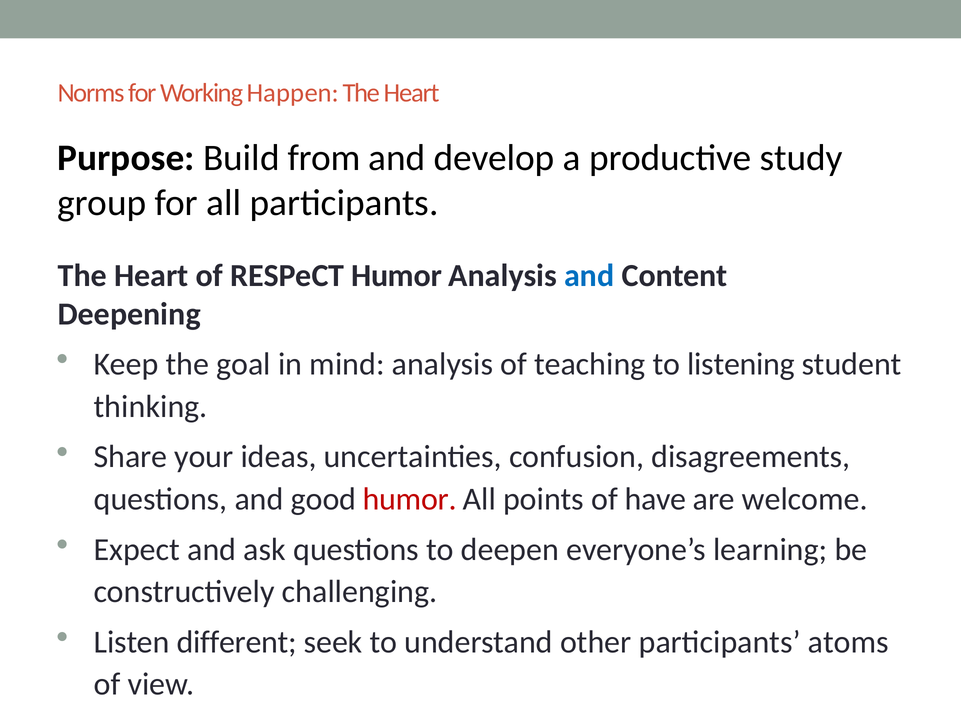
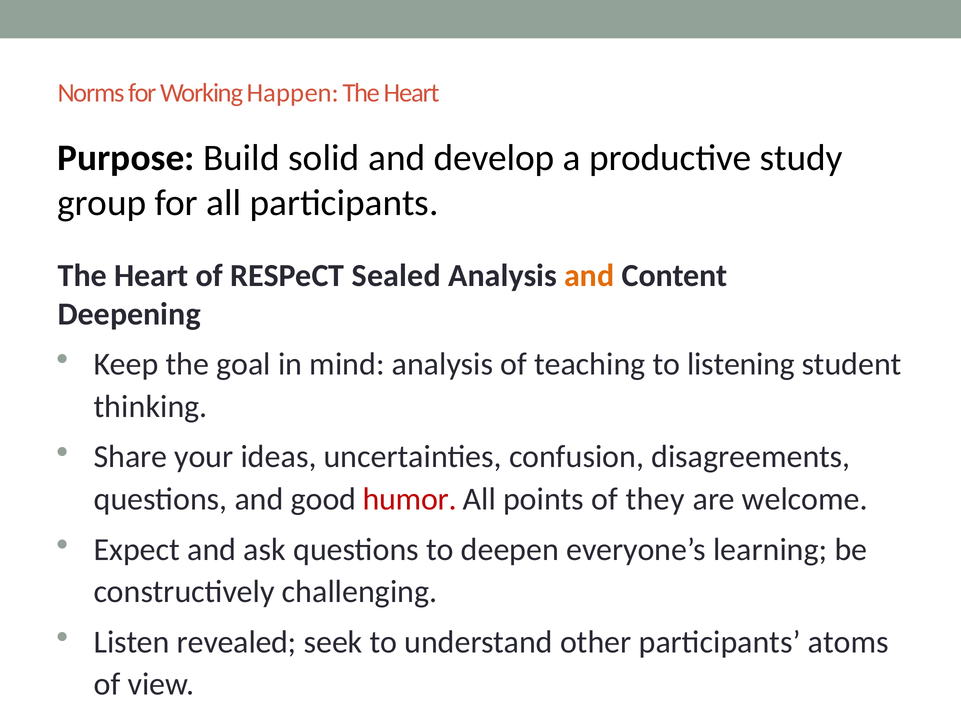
from: from -> solid (324, 158)
RESPeCT Humor: Humor -> Sealed (396, 275)
and colour: blue -> orange (589, 275)
have: have -> they (655, 499)
different: different -> revealed (237, 642)
